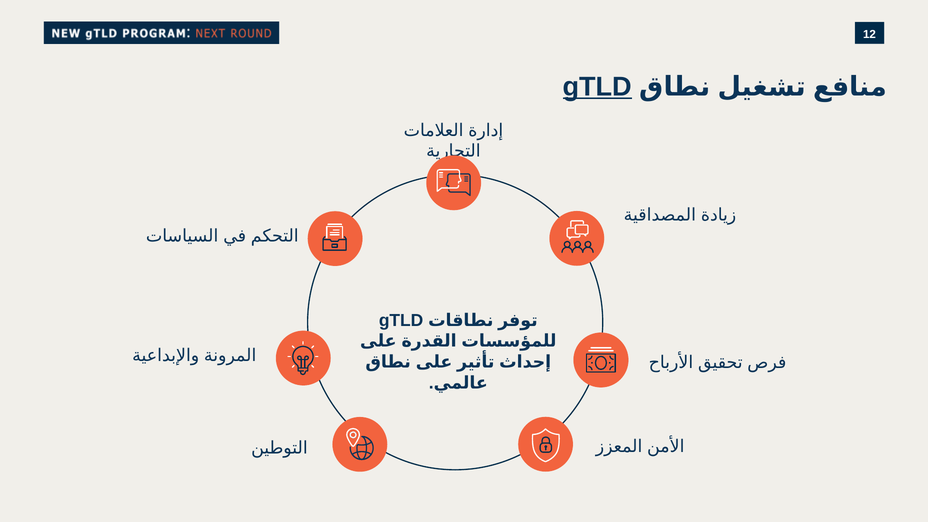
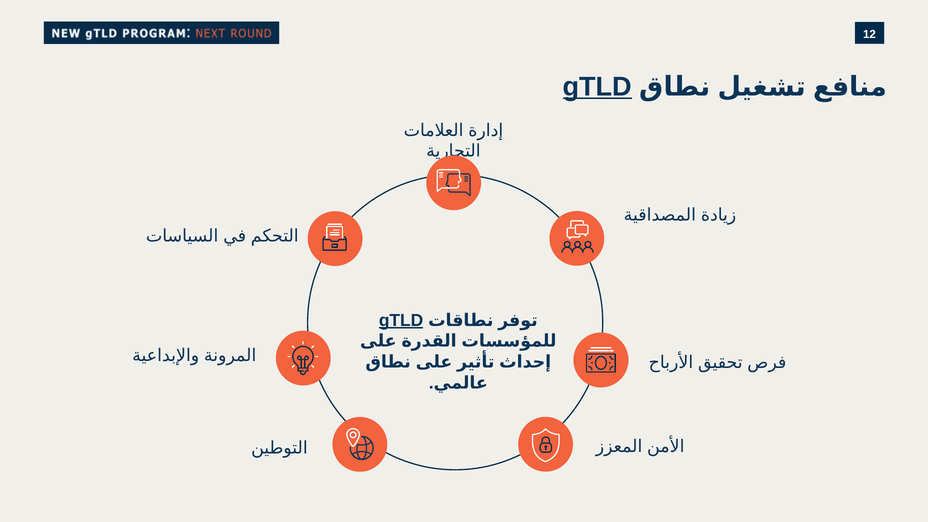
gTLD underline: none -> present (401, 320)
